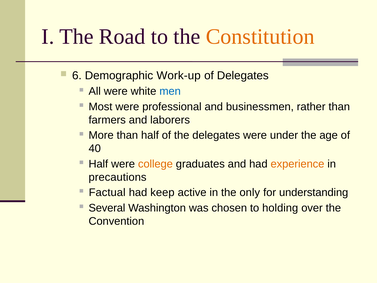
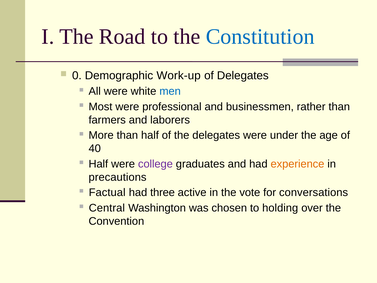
Constitution colour: orange -> blue (260, 37)
6: 6 -> 0 (77, 76)
college colour: orange -> purple (155, 164)
keep: keep -> three (163, 192)
only: only -> vote (250, 192)
understanding: understanding -> conversations (314, 192)
Several: Several -> Central (107, 208)
